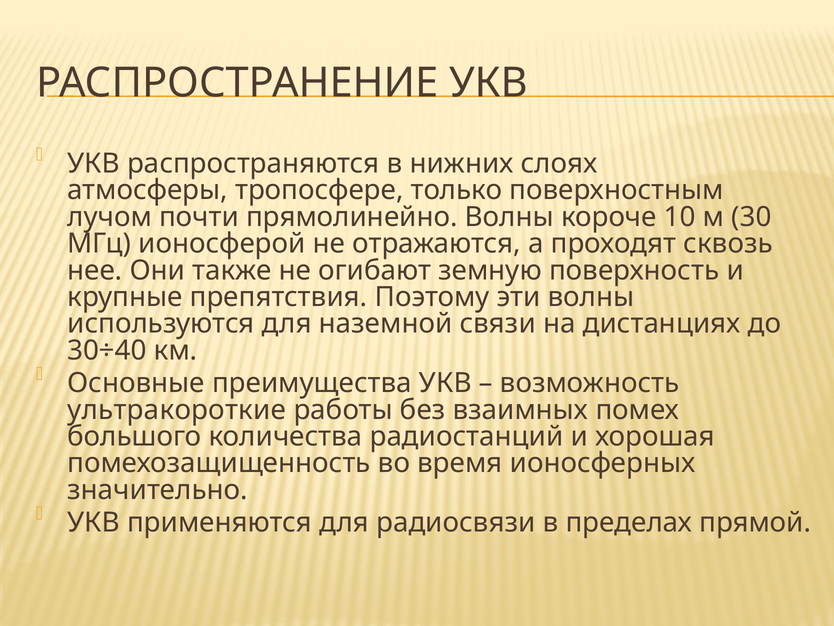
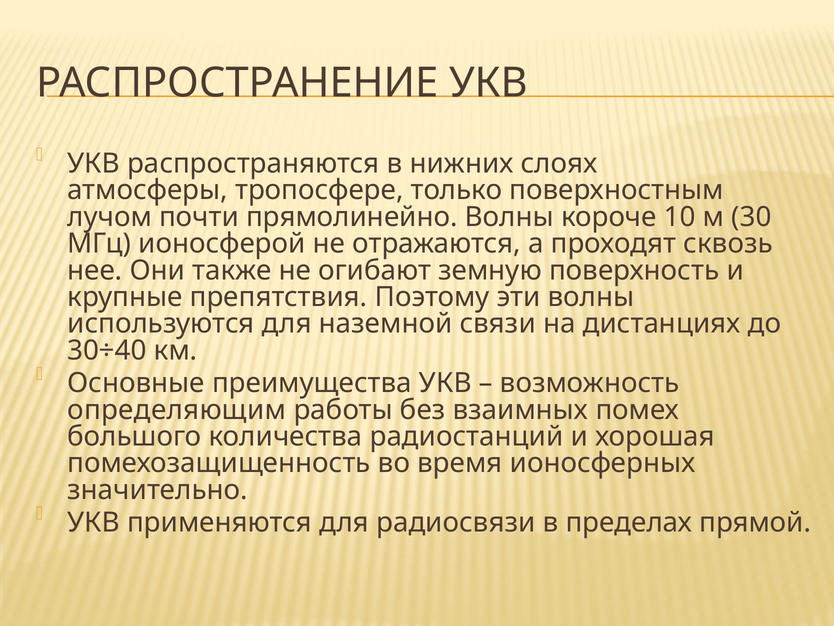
ультракороткие: ультракороткие -> определяющим (177, 410)
